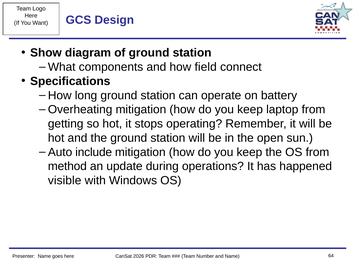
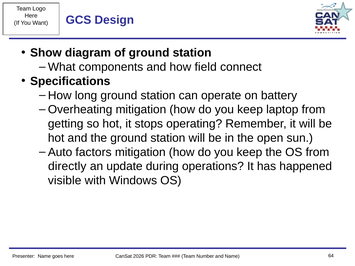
include: include -> factors (94, 152)
method: method -> directly (67, 166)
